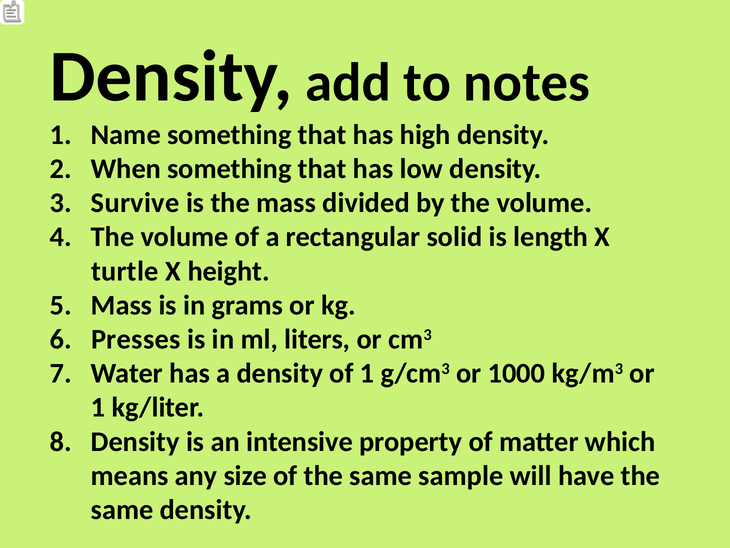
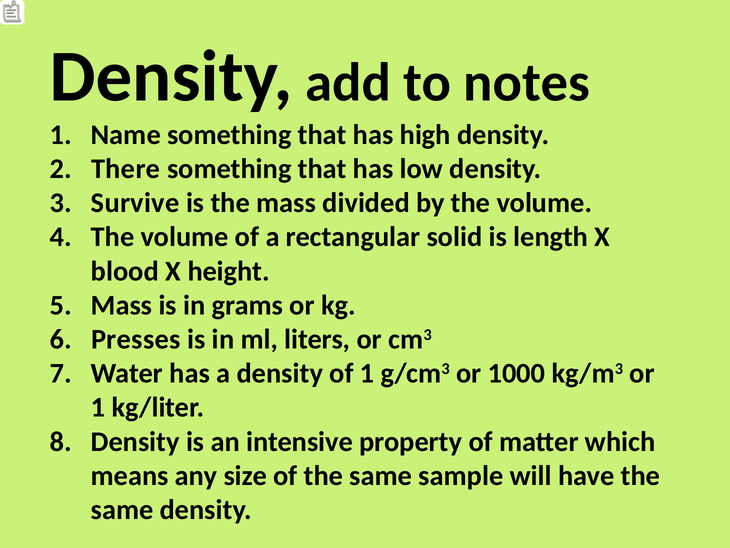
When: When -> There (126, 169)
turtle: turtle -> blood (125, 271)
